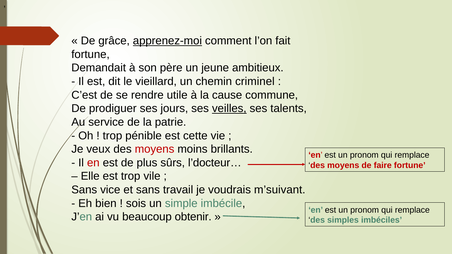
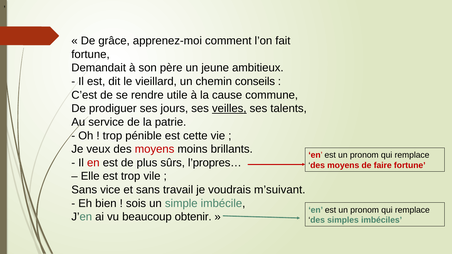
apprenez-moi underline: present -> none (167, 41)
criminel: criminel -> conseils (255, 82)
l’docteur…: l’docteur… -> l’propres… (215, 163)
